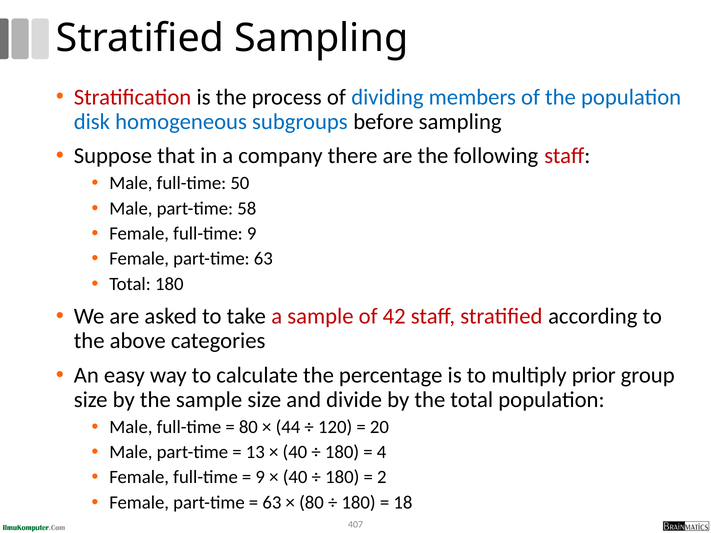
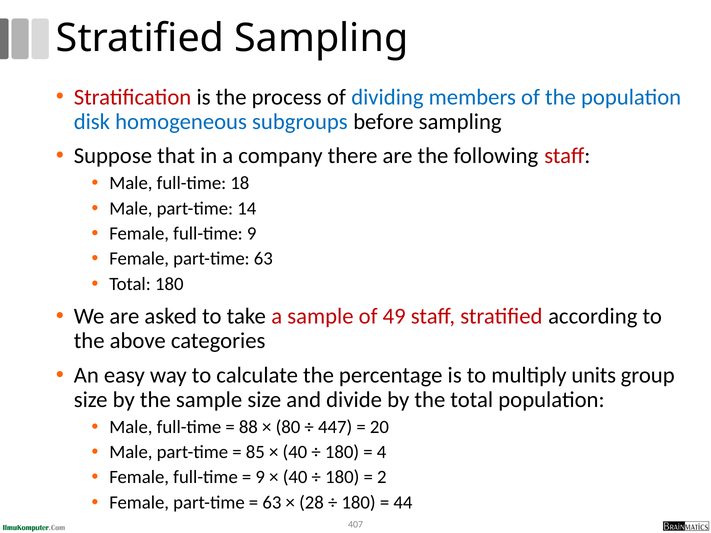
50: 50 -> 18 (240, 183)
58: 58 -> 14 (247, 209)
42: 42 -> 49 (394, 316)
prior: prior -> units (594, 375)
80: 80 -> 88 (248, 427)
44: 44 -> 80 (288, 427)
120: 120 -> 447 (335, 427)
13: 13 -> 85 (255, 452)
80: 80 -> 28 (311, 503)
18: 18 -> 44 (403, 503)
